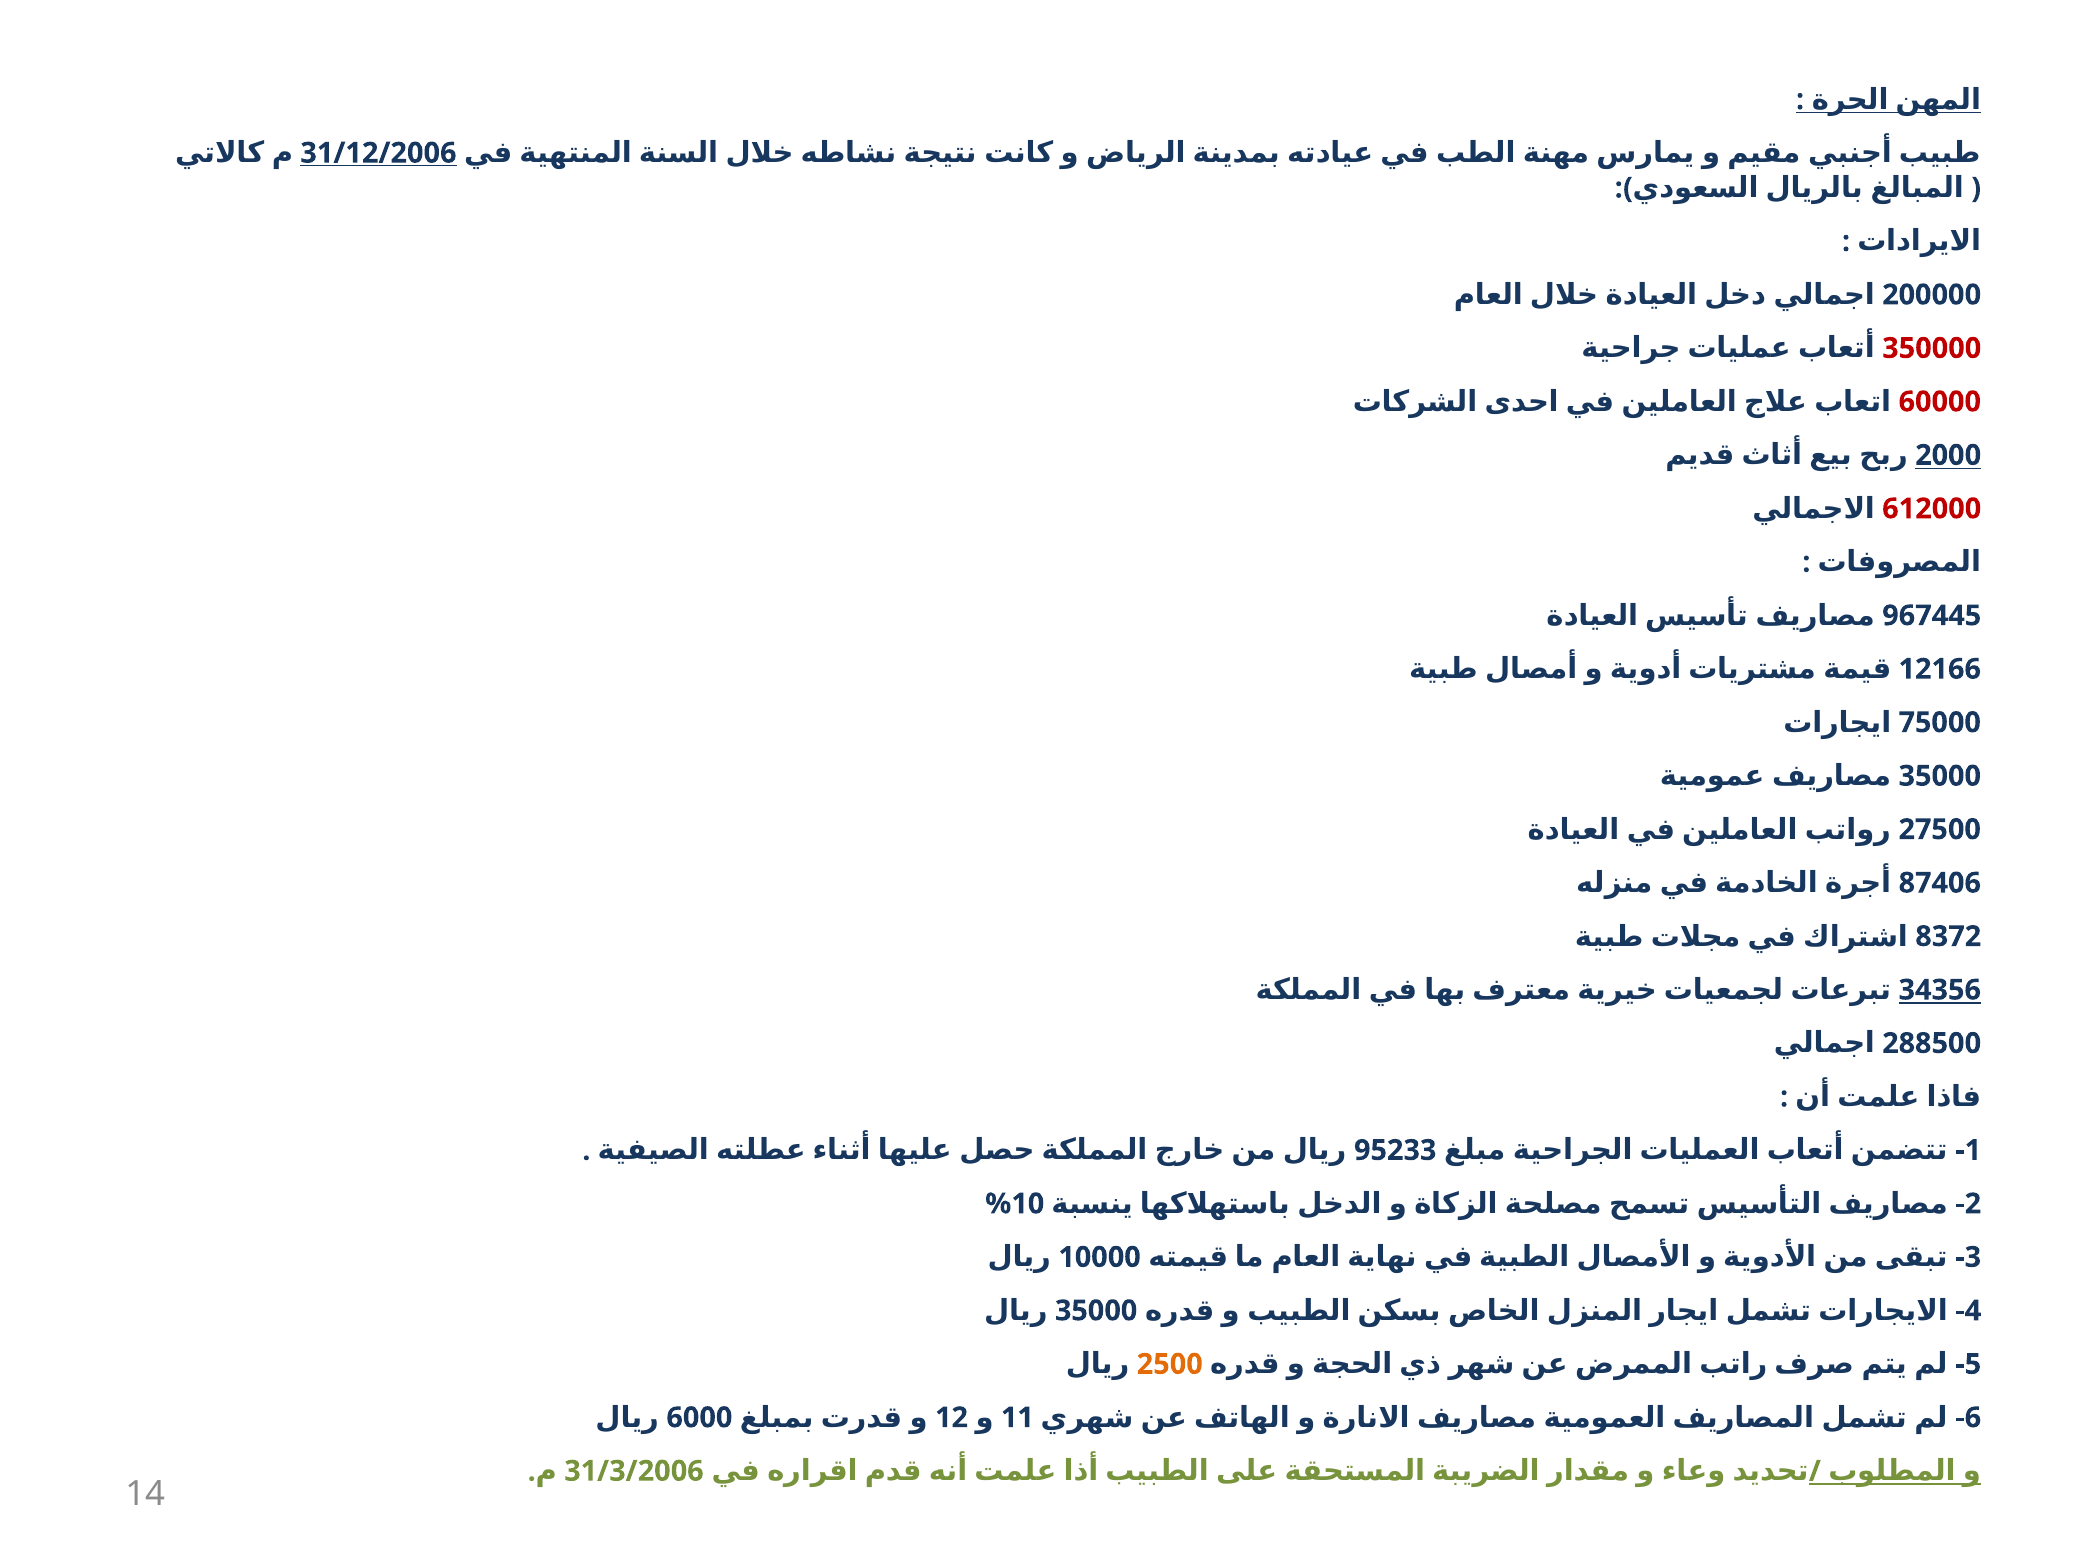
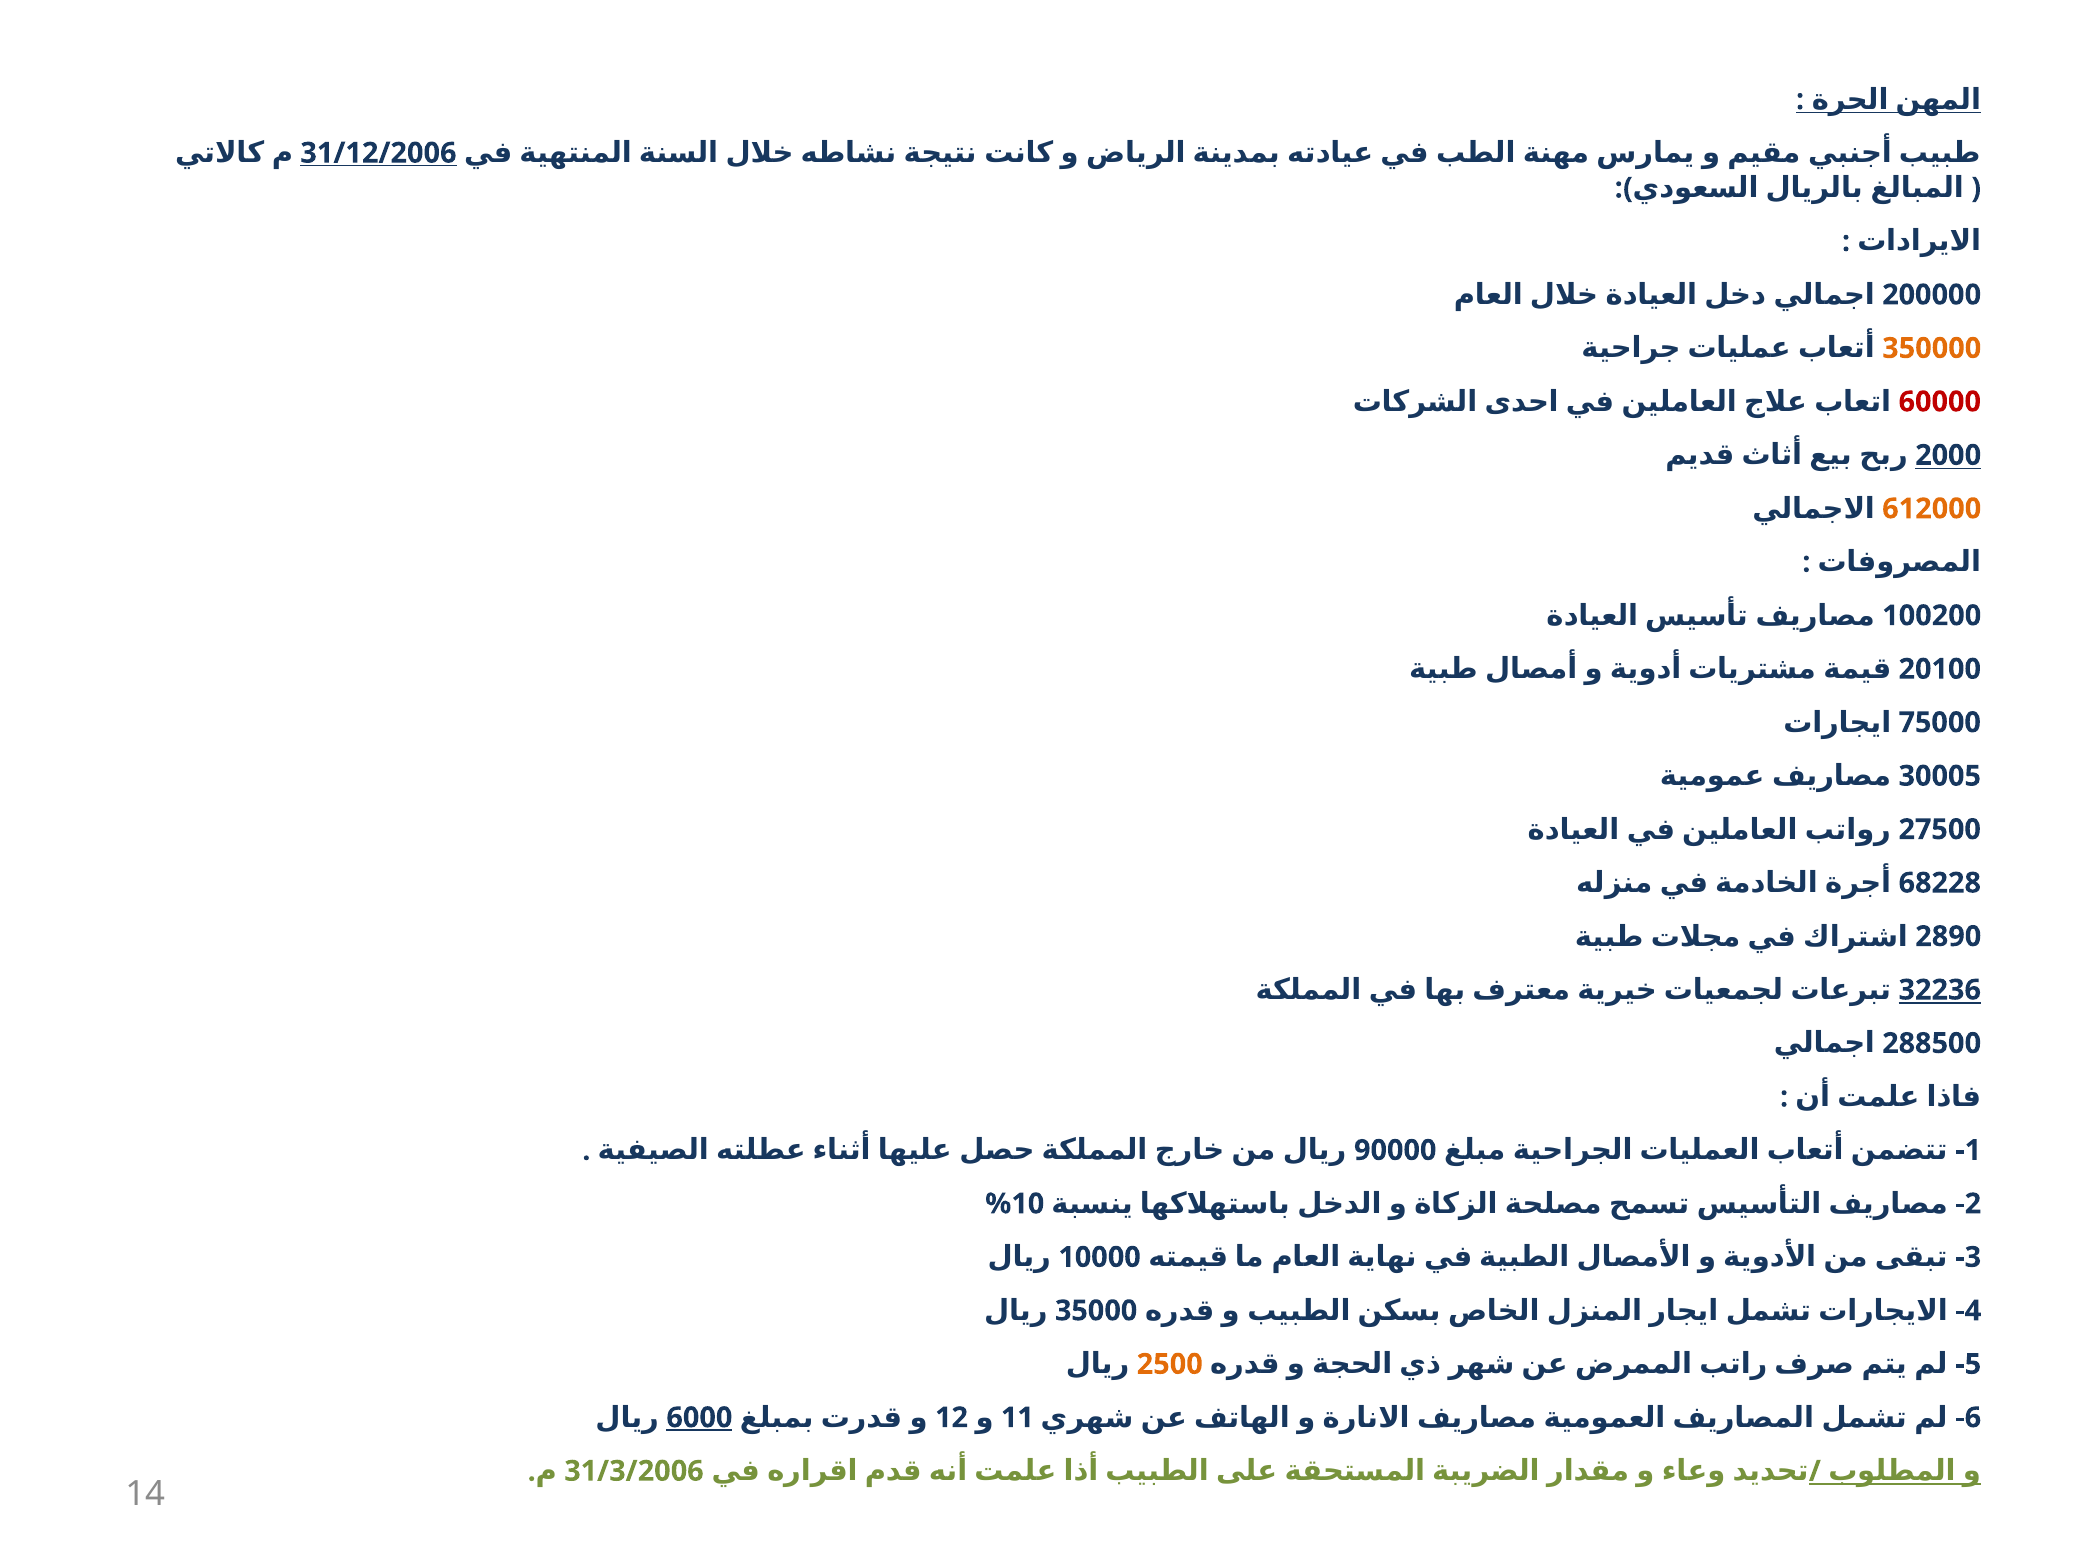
350000 colour: red -> orange (1932, 348)
612000 colour: red -> orange (1932, 509)
967445: 967445 -> 100200 (1932, 616)
12166: 12166 -> 20100 (1940, 669)
35000: 35000 -> 30005 (1940, 776)
87406: 87406 -> 68228 (1940, 883)
8372: 8372 -> 2890 (1948, 936)
34356: 34356 -> 32236 (1940, 990)
95233: 95233 -> 90000 (1395, 1150)
6000 underline: none -> present (699, 1417)
